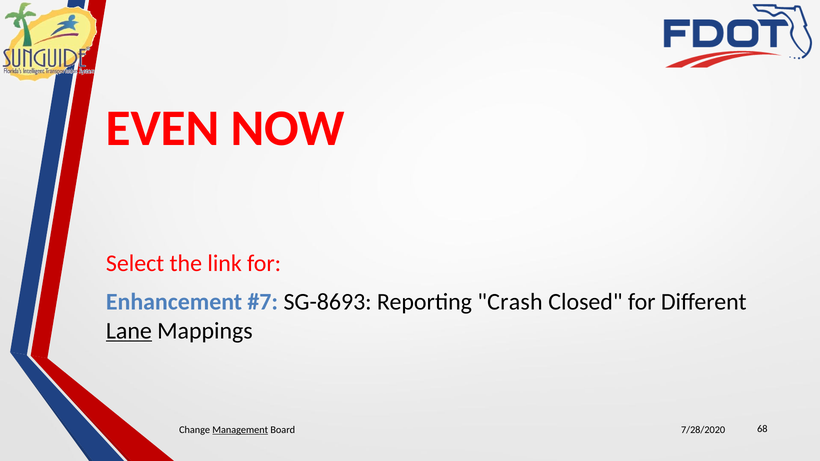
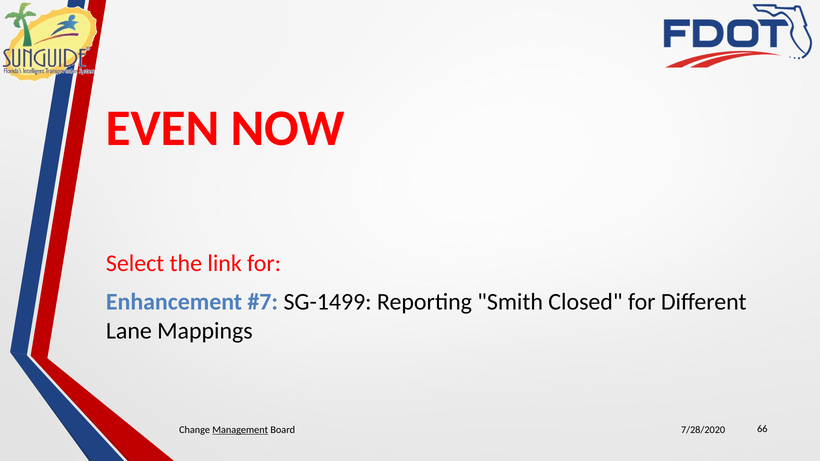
SG-8693: SG-8693 -> SG-1499 (328, 302)
Crash: Crash -> Smith (510, 302)
Lane underline: present -> none (129, 331)
68: 68 -> 66 (762, 429)
